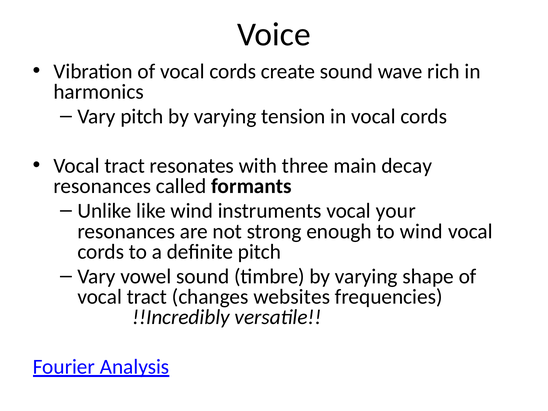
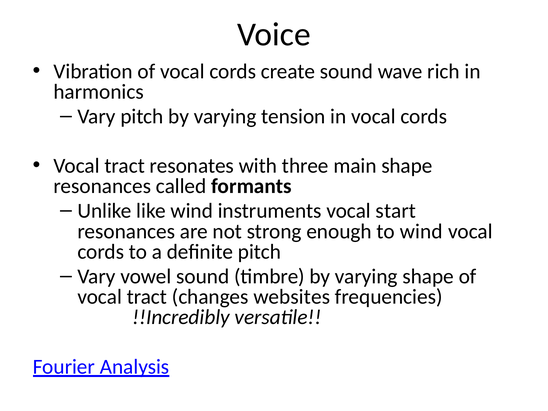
main decay: decay -> shape (407, 166)
your: your -> start (396, 211)
